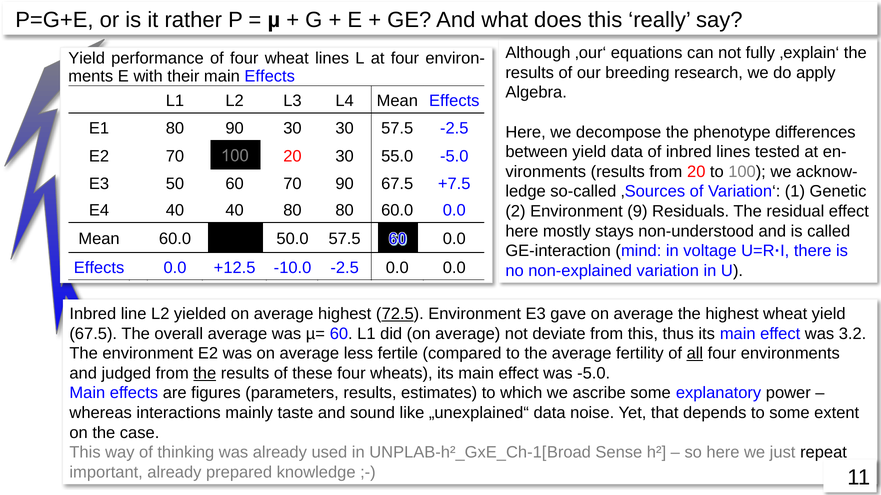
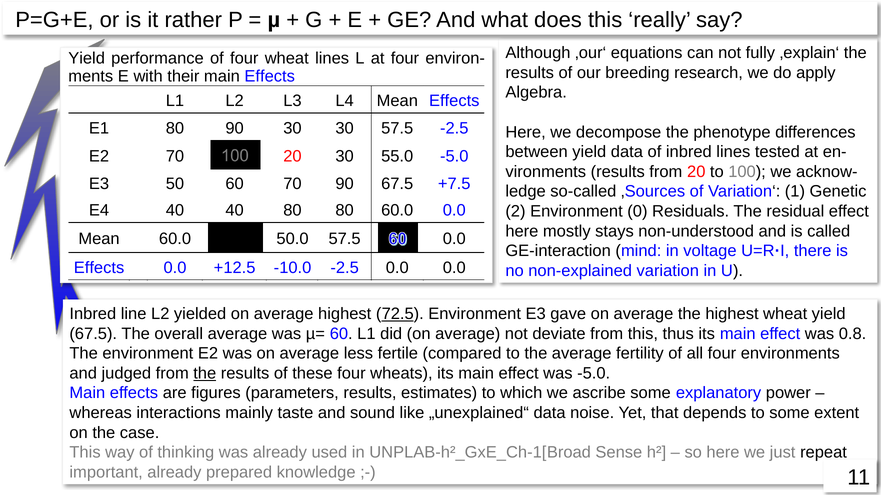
9: 9 -> 0 (637, 212)
3.2: 3.2 -> 0.8 (853, 334)
all underline: present -> none (695, 354)
